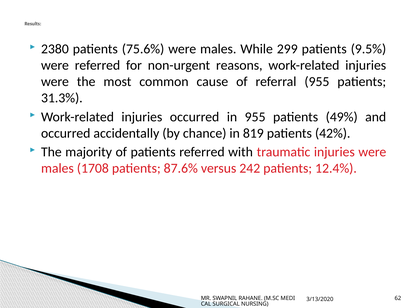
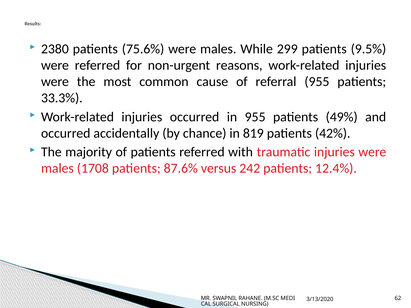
31.3%: 31.3% -> 33.3% (62, 98)
